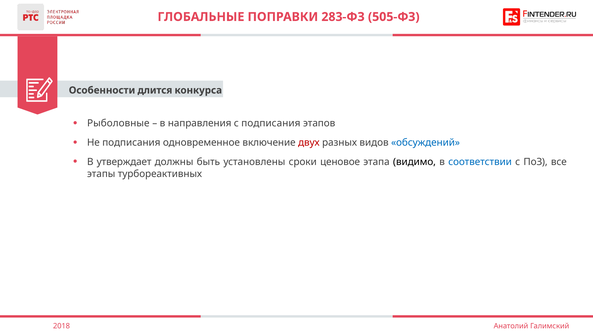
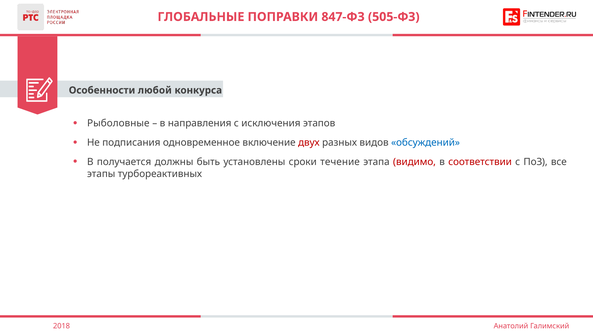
283-ФЗ: 283-ФЗ -> 847-ФЗ (343, 17)
длится: длится -> любой (155, 90)
с подписания: подписания -> исключения (271, 123)
утверждает: утверждает -> получается (124, 162)
ценовое: ценовое -> течение (340, 162)
видимо colour: black -> red (414, 162)
соответствии colour: blue -> red (480, 162)
